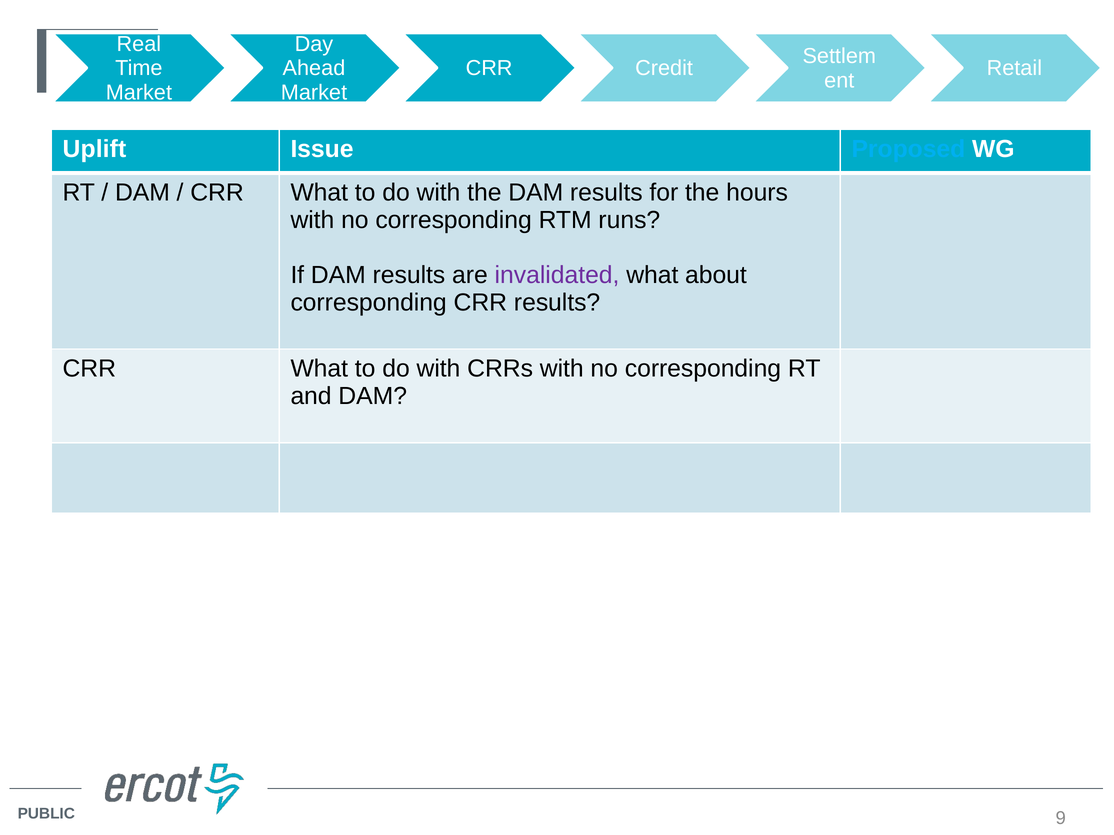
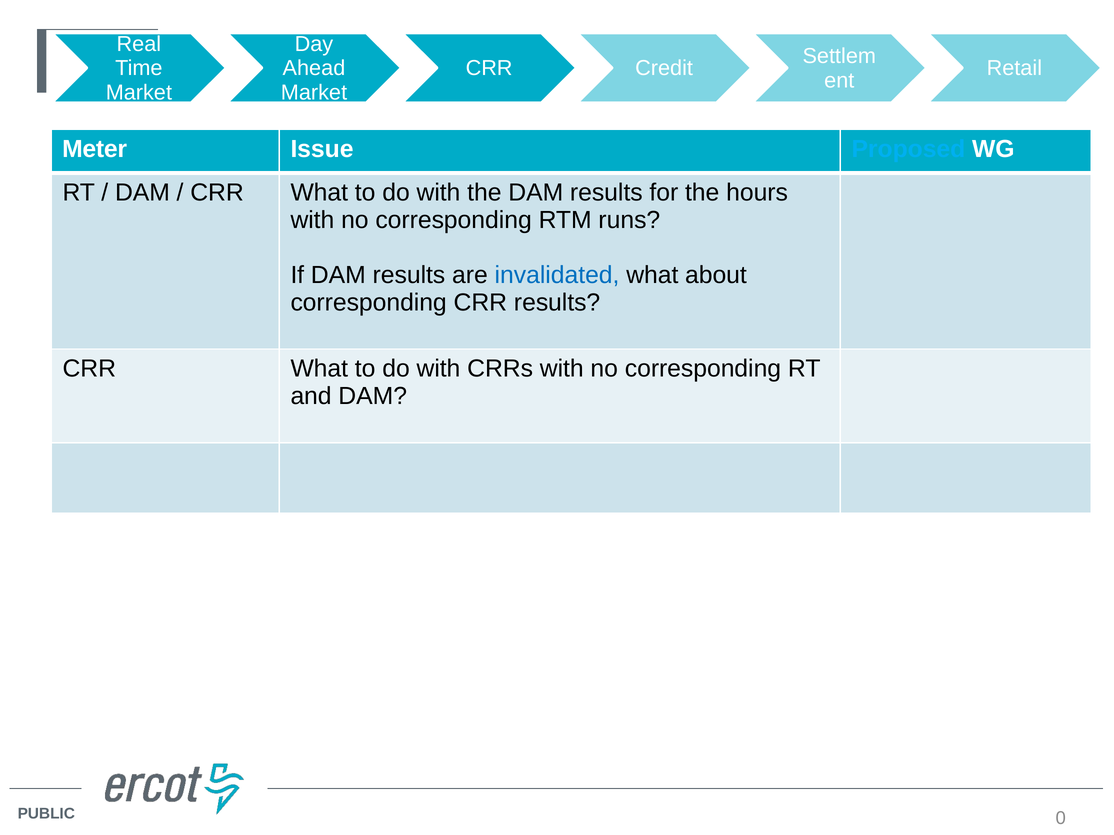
Uplift: Uplift -> Meter (95, 149)
invalidated colour: purple -> blue (557, 275)
9: 9 -> 0 (1061, 819)
